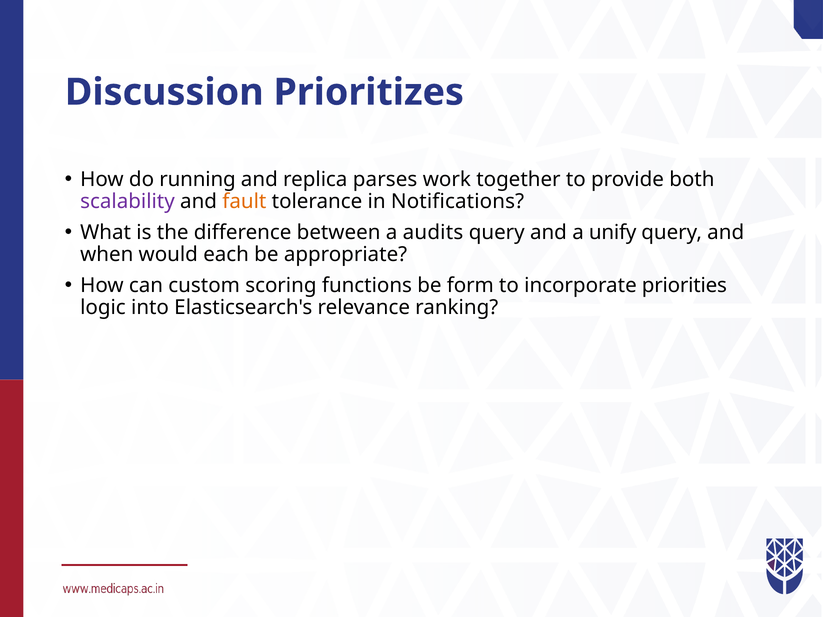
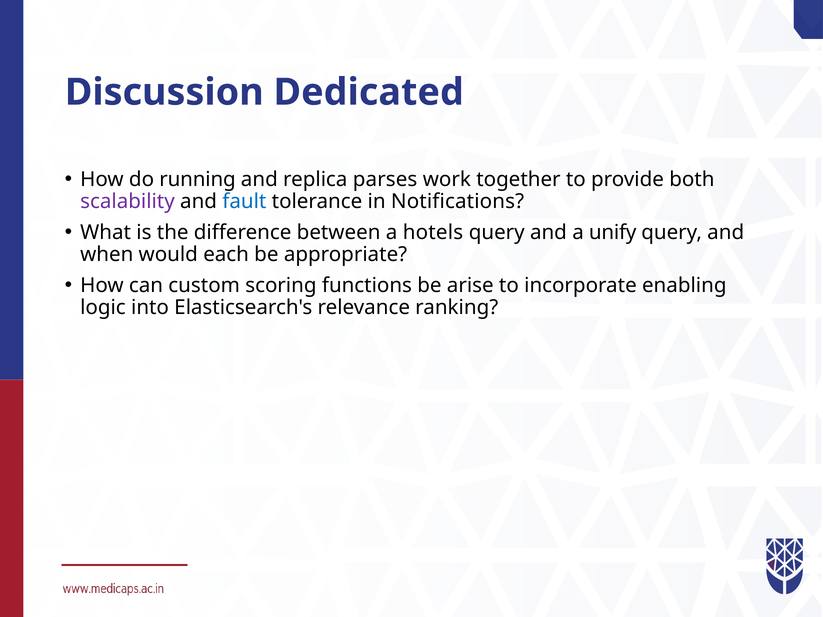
Prioritizes: Prioritizes -> Dedicated (369, 92)
fault colour: orange -> blue (244, 202)
audits: audits -> hotels (433, 232)
form: form -> arise (470, 286)
priorities: priorities -> enabling (684, 286)
